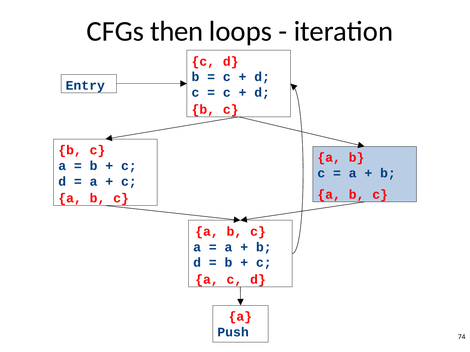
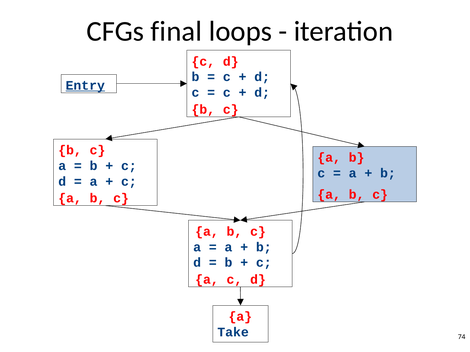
then: then -> final (176, 31)
Entry underline: none -> present (85, 86)
Push: Push -> Take (233, 333)
